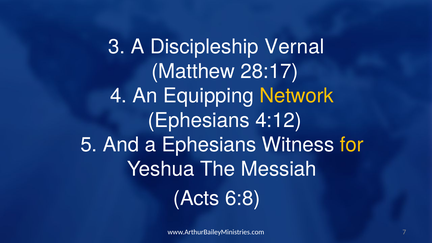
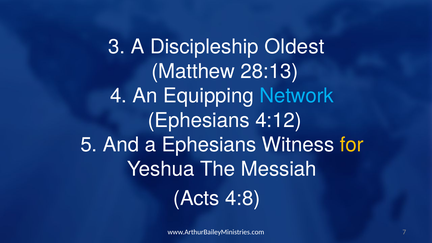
Vernal: Vernal -> Oldest (295, 47)
28:17: 28:17 -> 28:13 (269, 71)
Network colour: yellow -> light blue (297, 96)
6:8: 6:8 -> 4:8 (243, 199)
